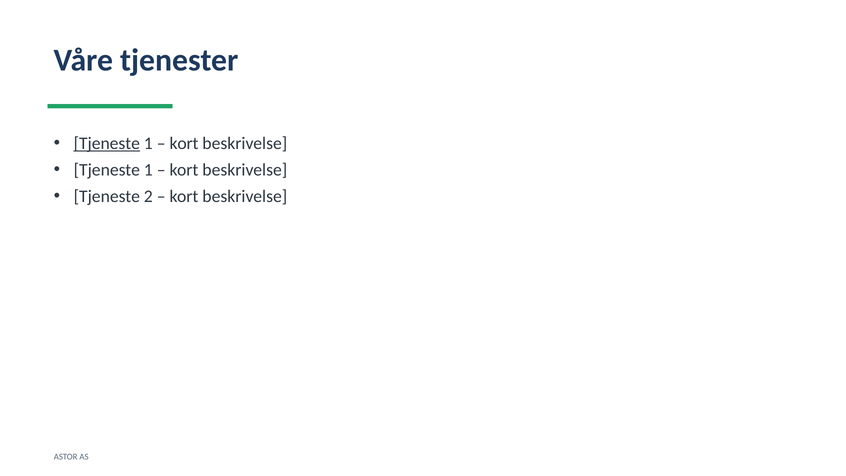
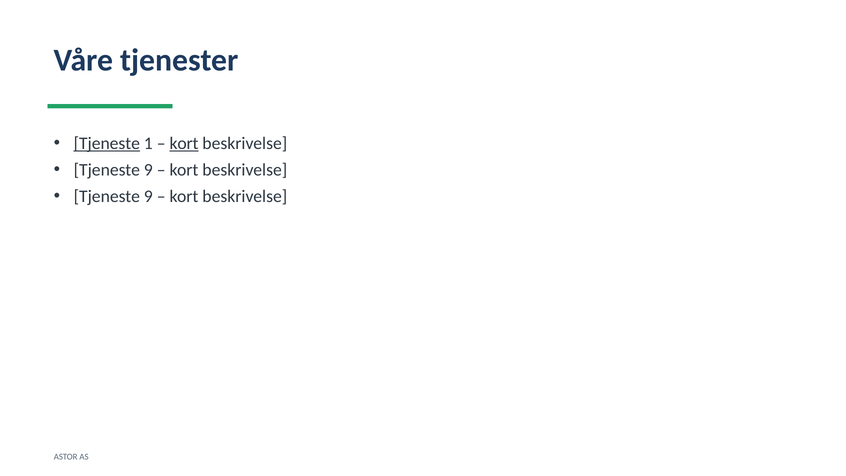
kort underline: none -> present (184, 143)
1: 1 -> 9 (148, 170)
2: 2 -> 9 (148, 196)
